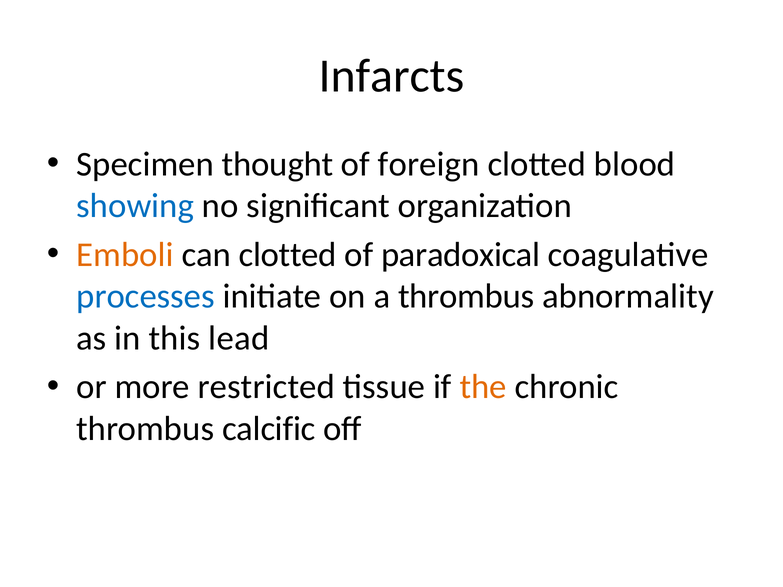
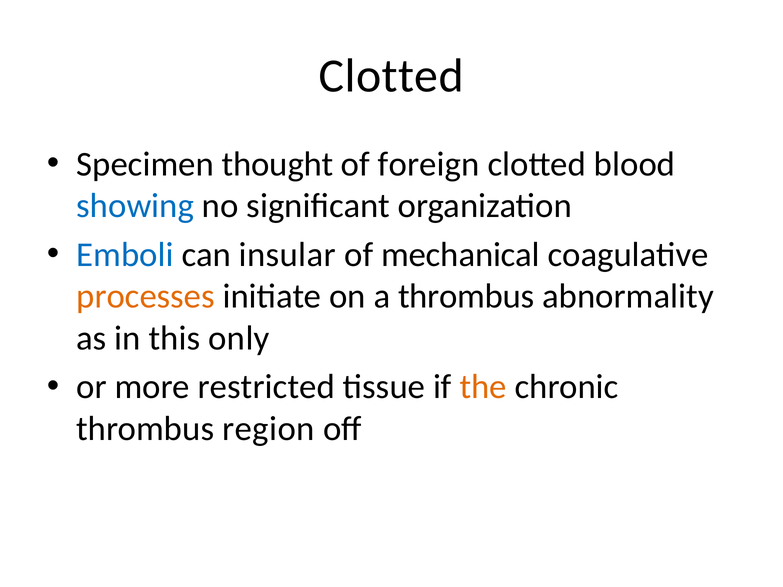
Infarcts: Infarcts -> Clotted (391, 76)
Emboli colour: orange -> blue (125, 255)
can clotted: clotted -> insular (287, 255)
paradoxical: paradoxical -> mechanical (461, 255)
processes colour: blue -> orange (146, 297)
lead: lead -> only (239, 338)
calcific: calcific -> region (268, 429)
